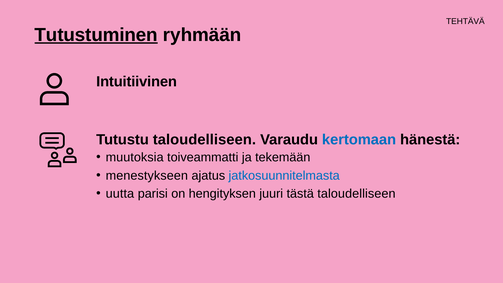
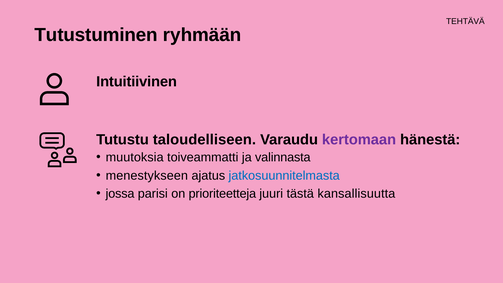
Tutustuminen underline: present -> none (96, 35)
kertomaan colour: blue -> purple (359, 139)
tekemään: tekemään -> valinnasta (283, 157)
uutta: uutta -> jossa (120, 194)
hengityksen: hengityksen -> prioriteetteja (222, 194)
tästä taloudelliseen: taloudelliseen -> kansallisuutta (356, 194)
